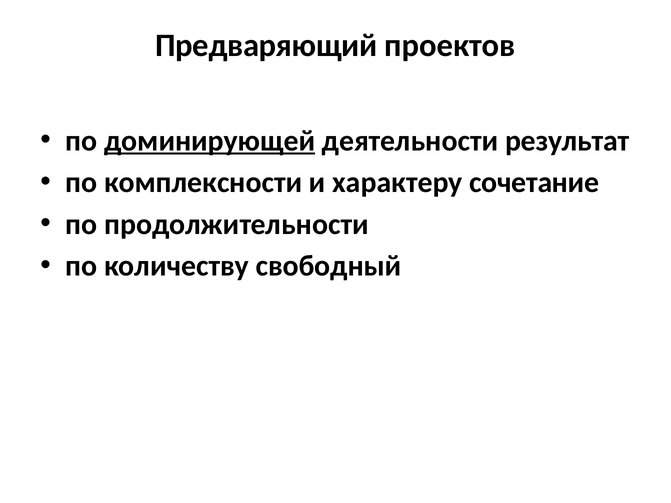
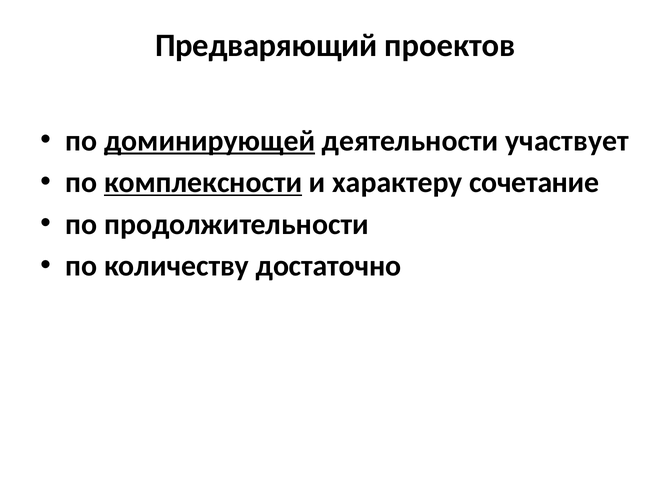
результат: результат -> участвует (567, 141)
комплексности underline: none -> present (203, 183)
свободный: свободный -> достаточно (329, 266)
